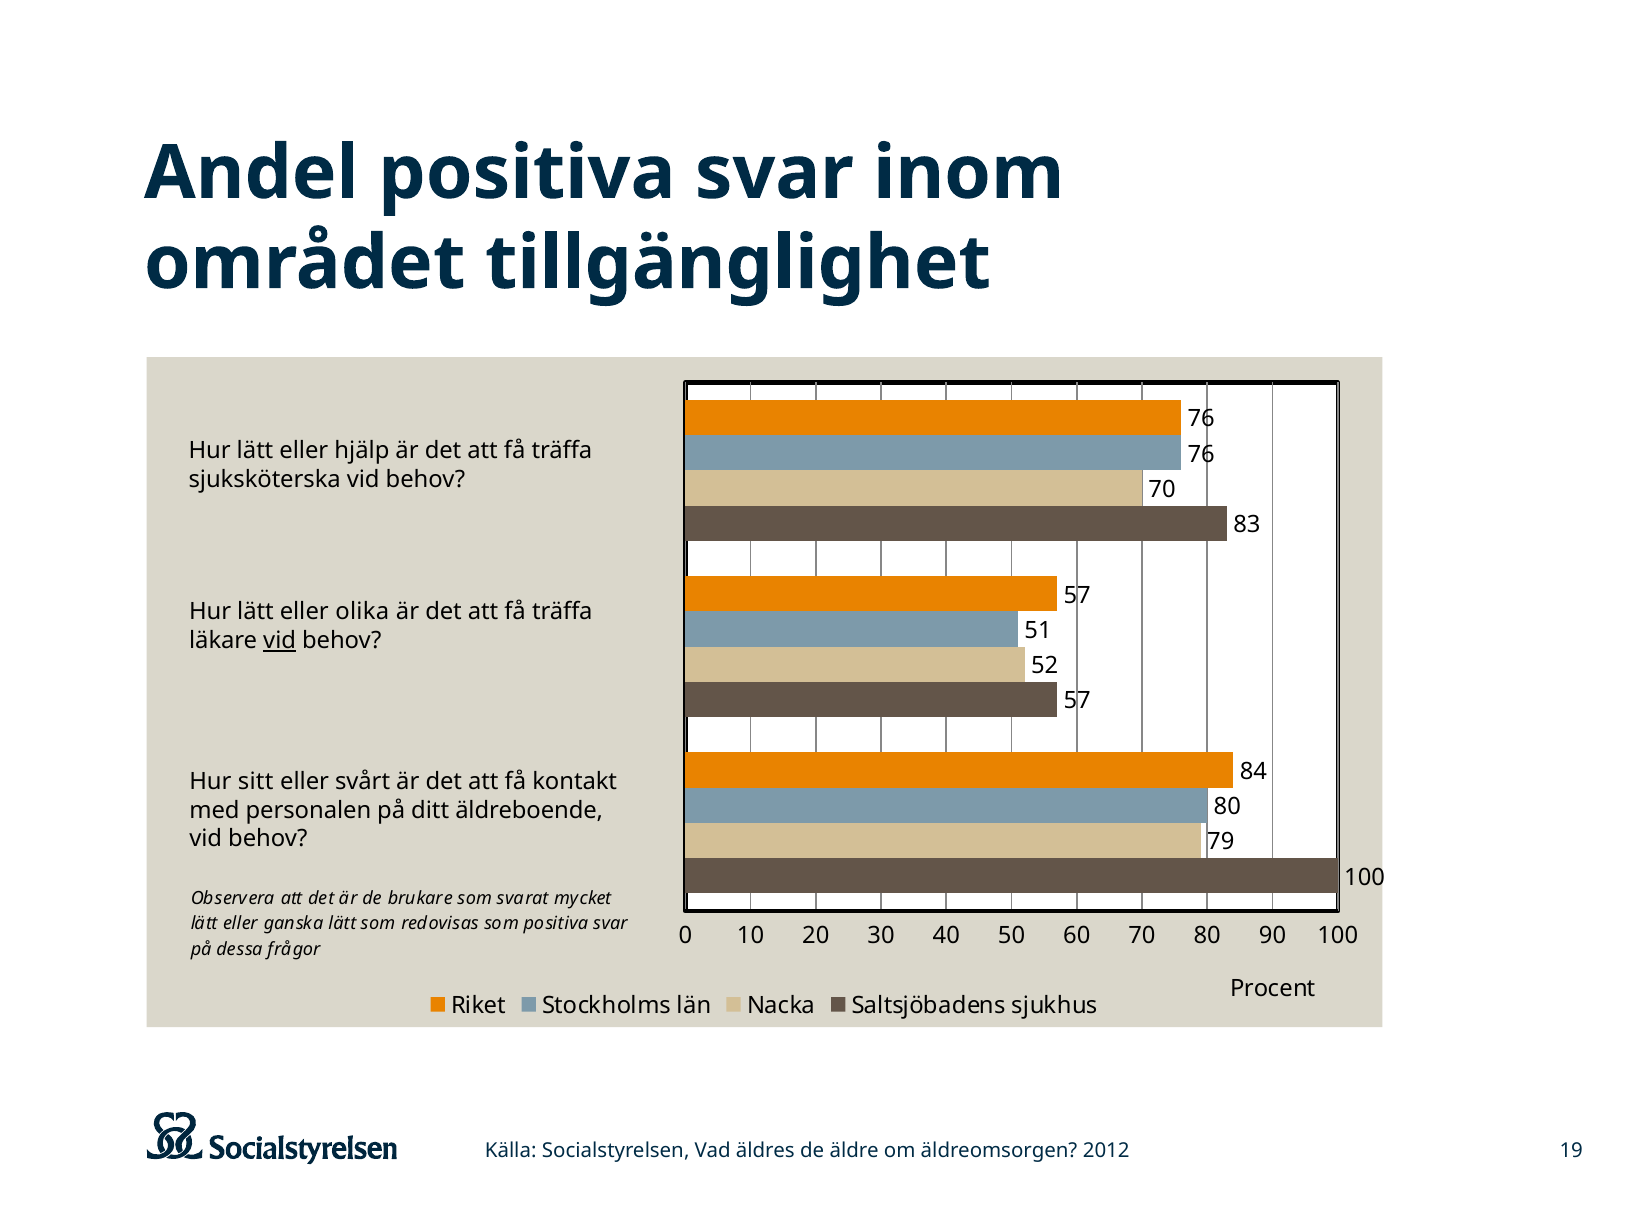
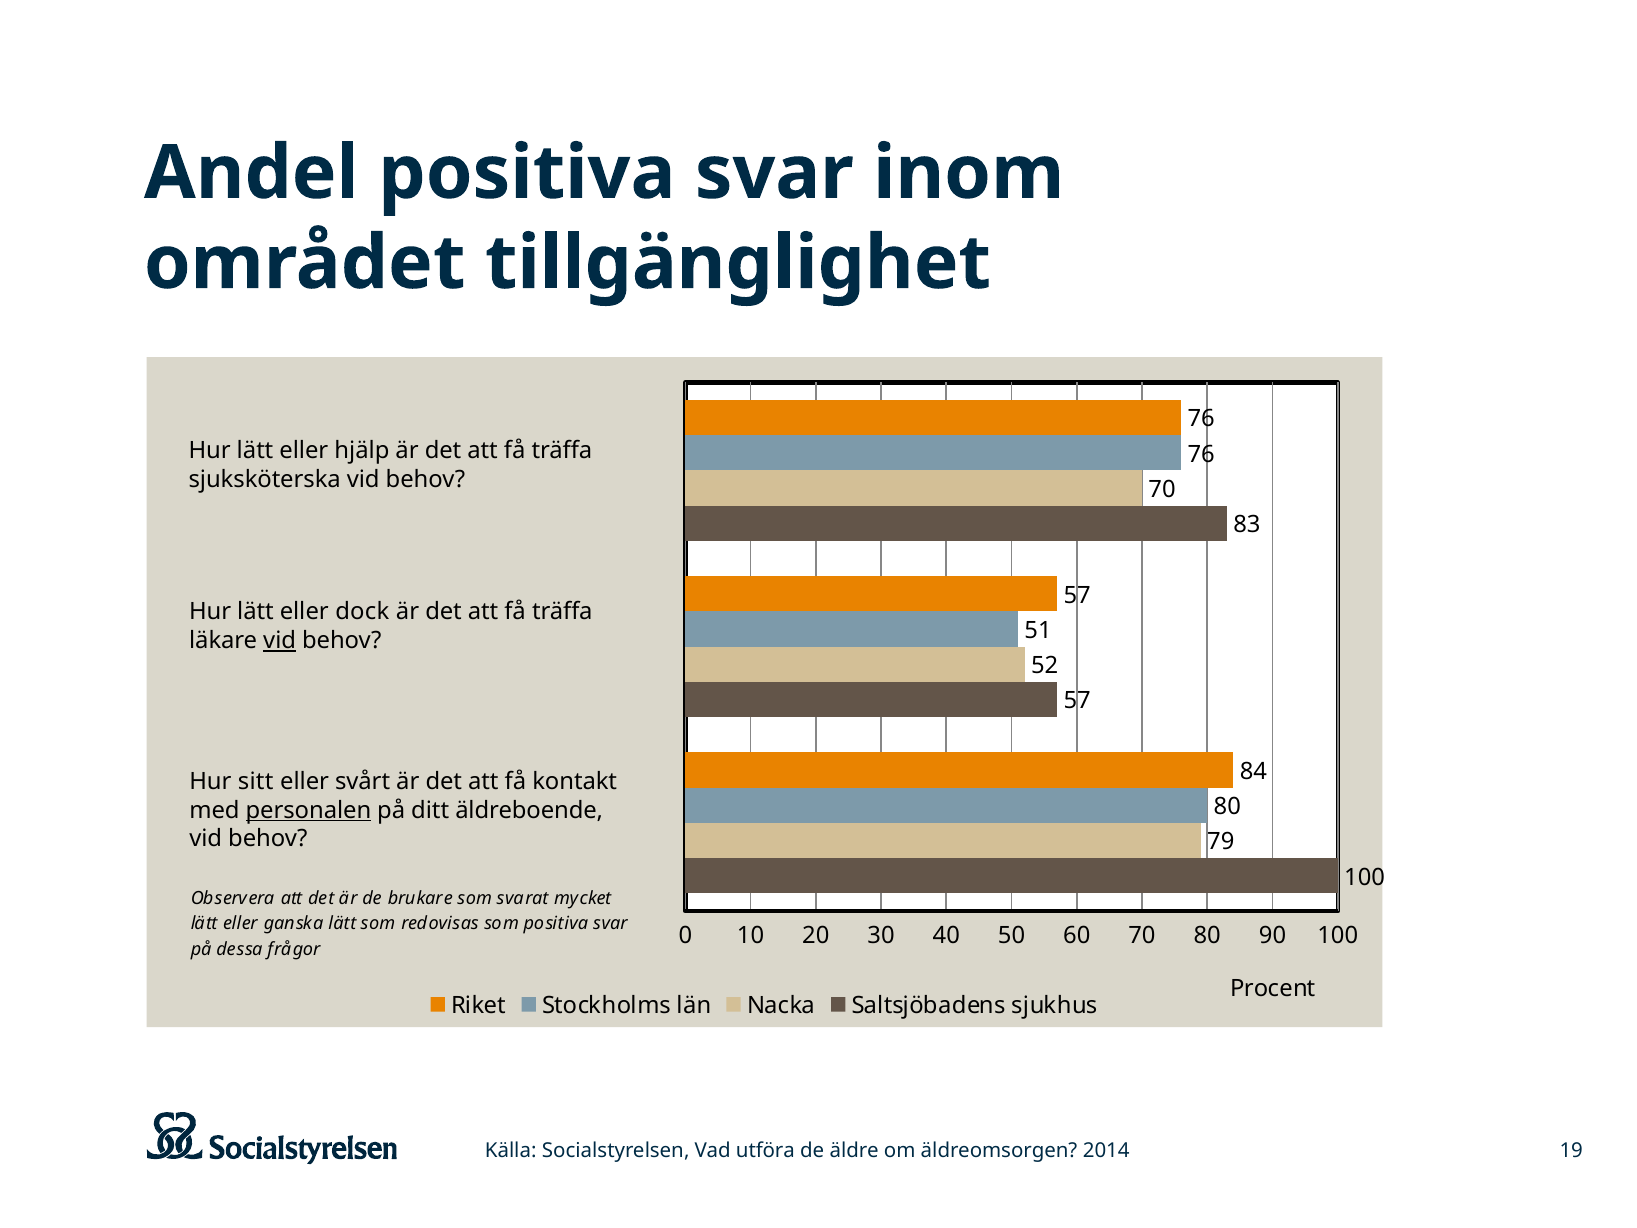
olika: olika -> dock (362, 612)
personalen underline: none -> present (308, 810)
äldres: äldres -> utföra (765, 1151)
2012: 2012 -> 2014 (1106, 1151)
